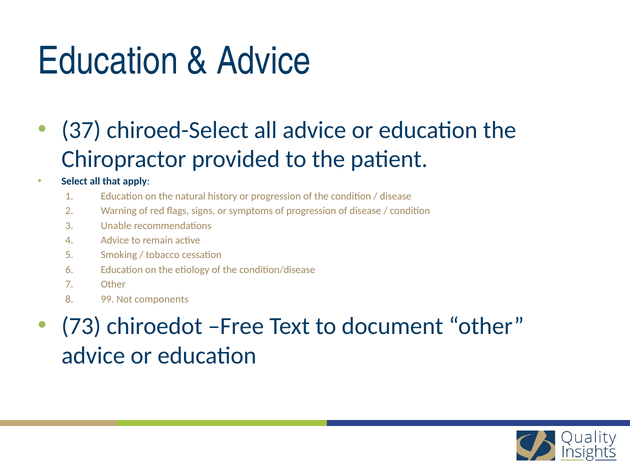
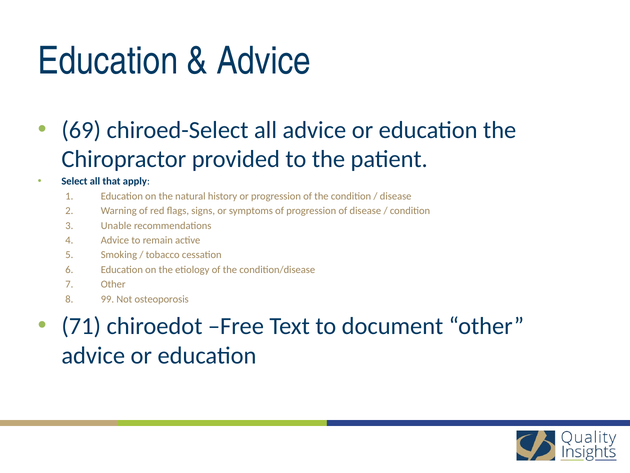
37: 37 -> 69 (81, 130)
components: components -> osteoporosis (162, 299)
73: 73 -> 71 (81, 326)
